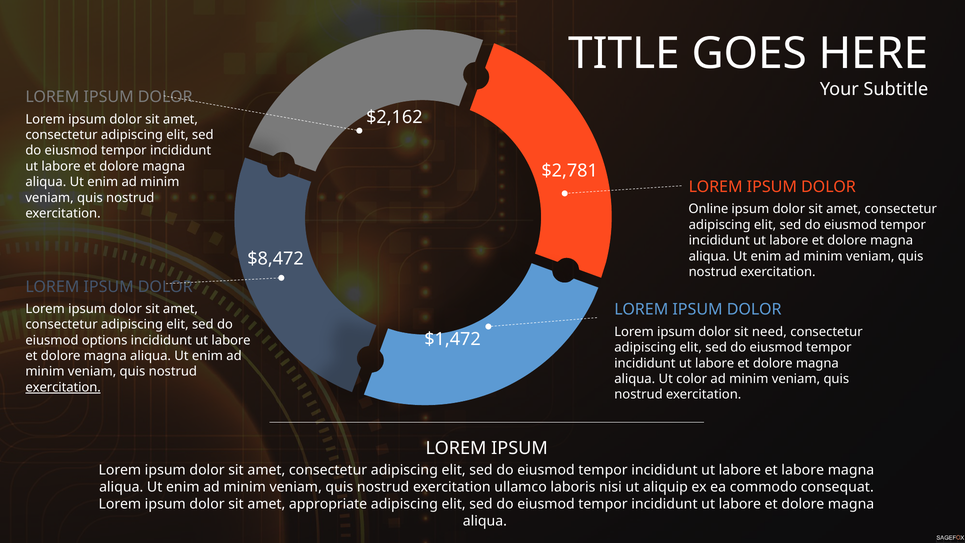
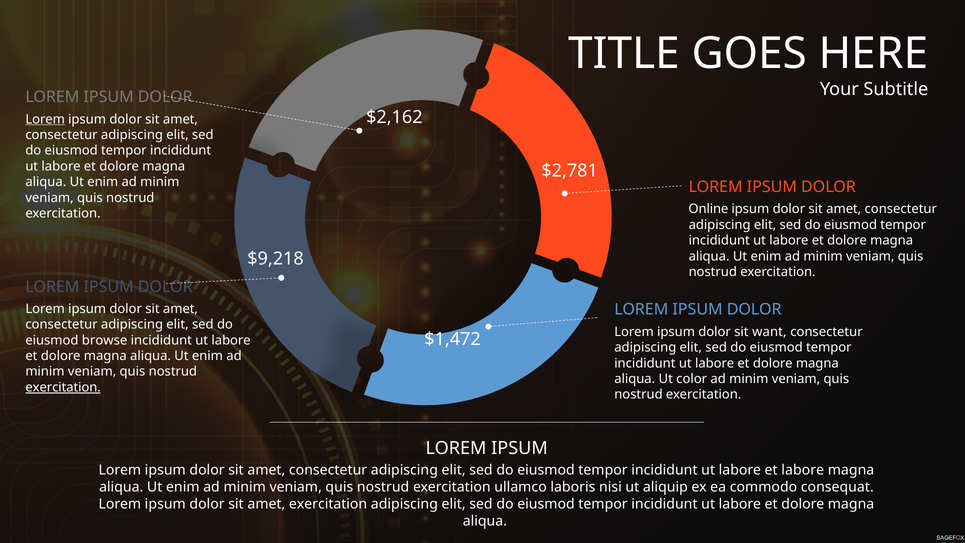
Lorem underline: none -> present (45, 119)
$8,472: $8,472 -> $9,218 (276, 259)
need: need -> want (769, 332)
options: options -> browse (105, 340)
amet appropriate: appropriate -> exercitation (328, 504)
